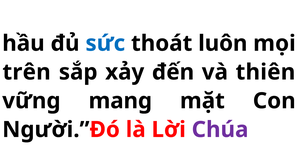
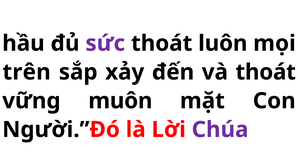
sức colour: blue -> purple (105, 43)
và thiên: thiên -> thoát (266, 72)
mang: mang -> muôn (120, 101)
